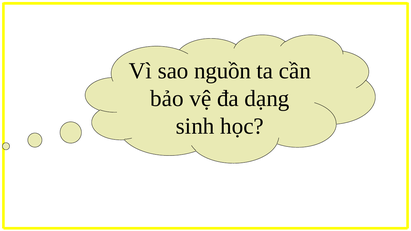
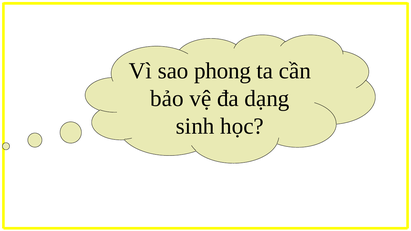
nguồn: nguồn -> phong (223, 71)
